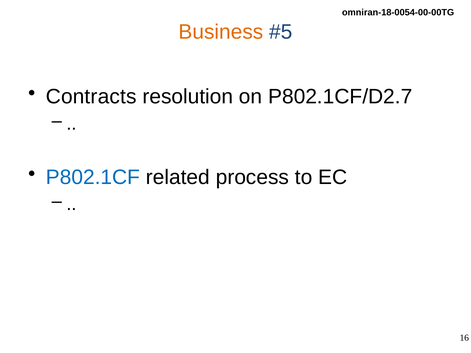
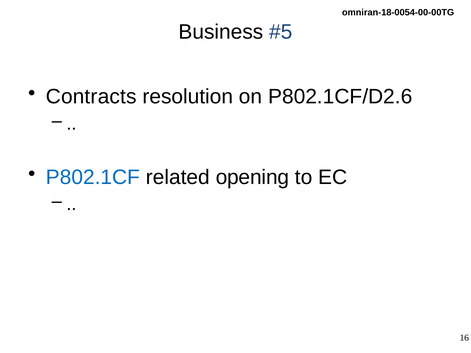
Business colour: orange -> black (221, 32)
P802.1CF/D2.7: P802.1CF/D2.7 -> P802.1CF/D2.6 (340, 97)
process: process -> opening (252, 177)
